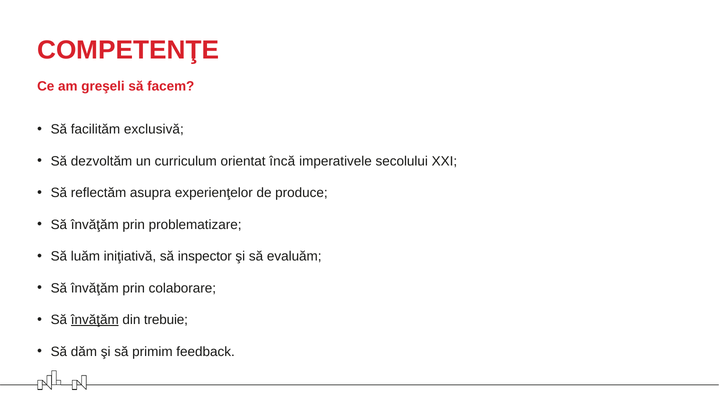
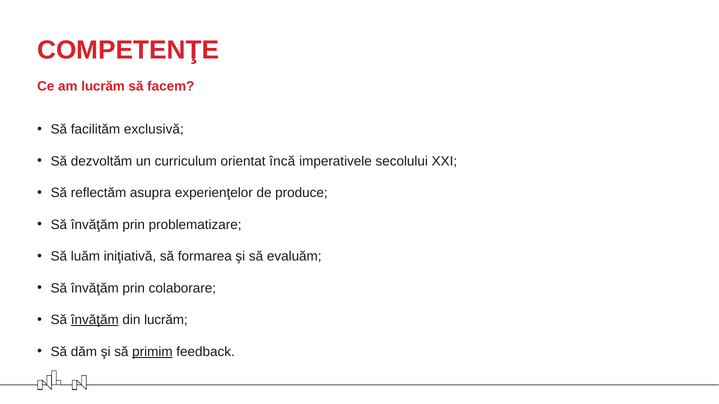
am greşeli: greşeli -> lucrăm (103, 87)
inspector: inspector -> formarea (205, 257)
din trebuie: trebuie -> lucrăm (166, 320)
primim underline: none -> present (152, 352)
